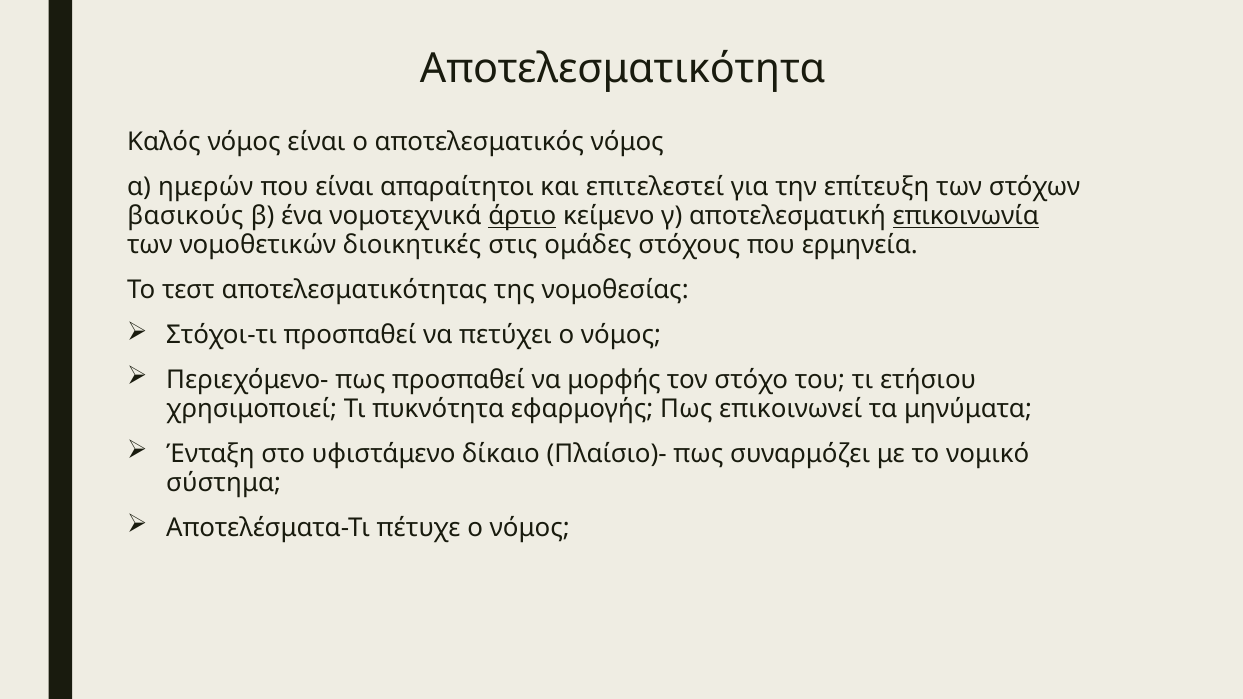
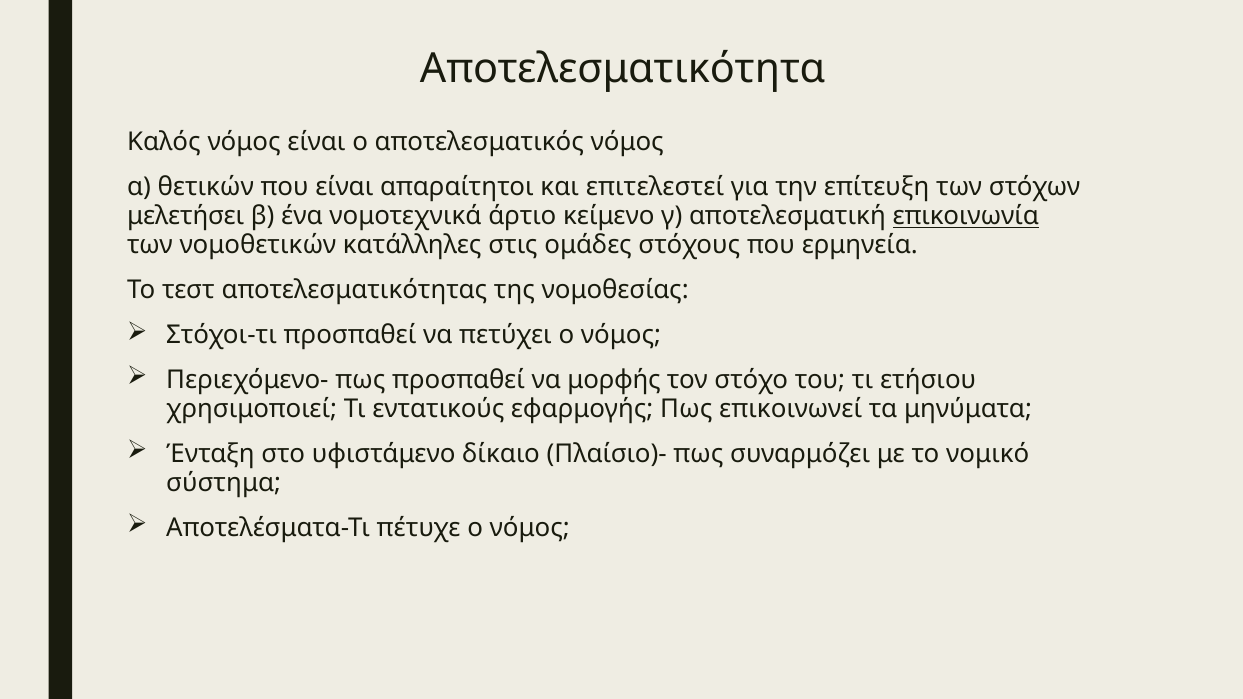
ημερών: ημερών -> θετικών (206, 187)
βασικούς: βασικούς -> μελετήσει (186, 216)
άρτιο underline: present -> none (522, 216)
διοικητικές: διοικητικές -> κατάλληλες (412, 246)
πυκνότητα: πυκνότητα -> εντατικούς (438, 409)
